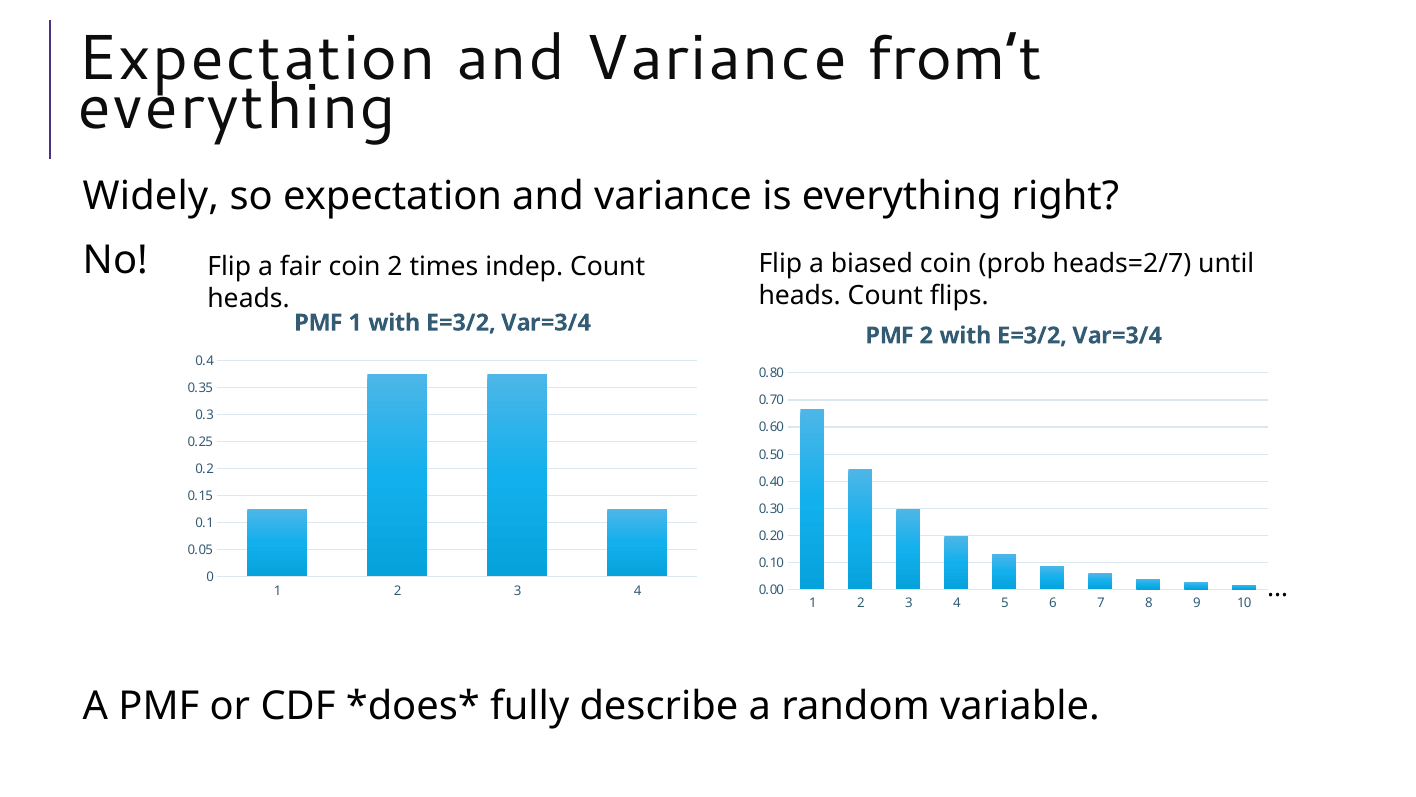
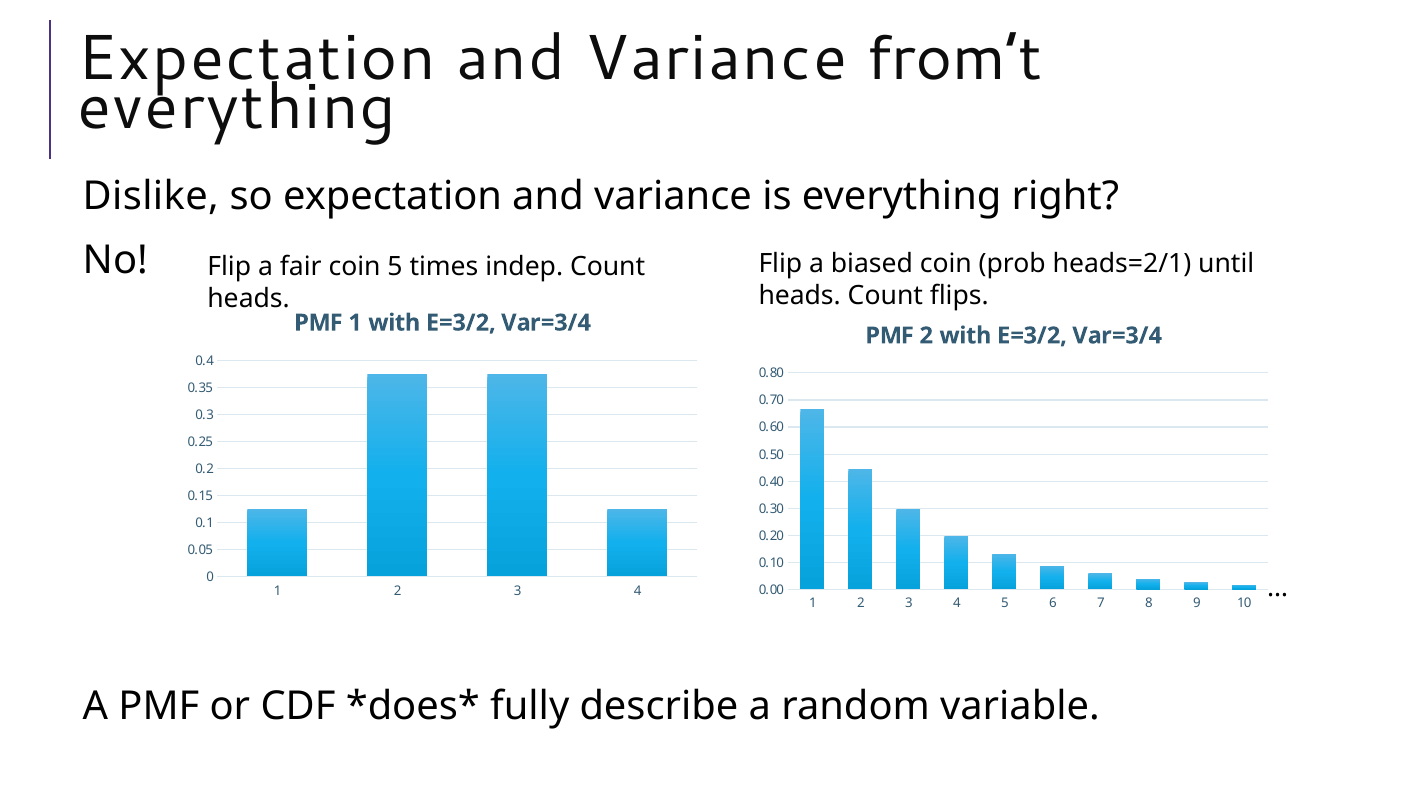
Widely: Widely -> Dislike (151, 197)
heads=2/7: heads=2/7 -> heads=2/1 (1122, 264)
coin 2: 2 -> 5 (395, 267)
